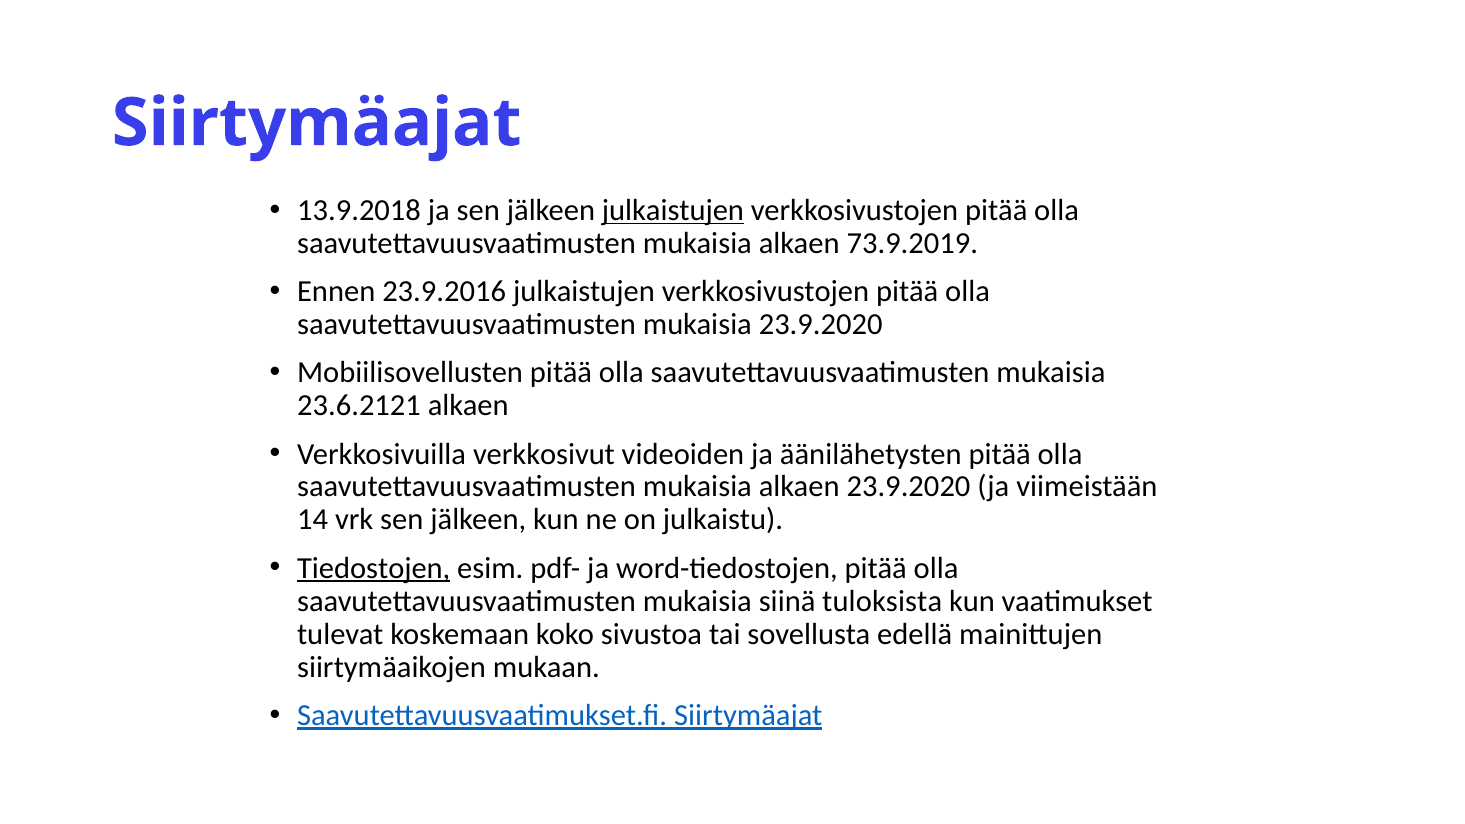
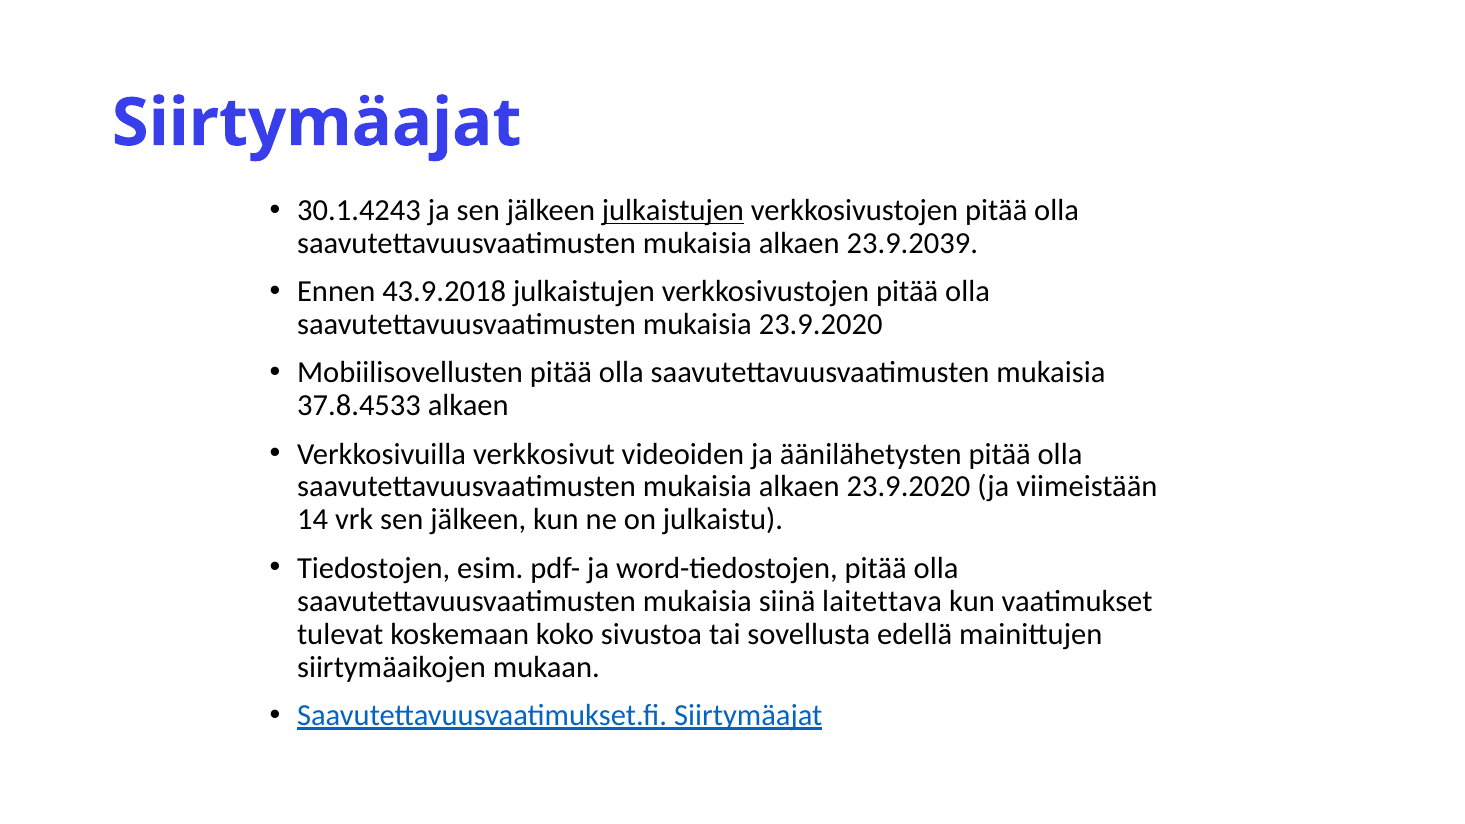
13.9.2018: 13.9.2018 -> 30.1.4243 (359, 210)
73.9.2019: 73.9.2019 -> 23.9.2039 (912, 243)
23.9.2016: 23.9.2016 -> 43.9.2018 (444, 292)
23.6.2121: 23.6.2121 -> 37.8.4533 (359, 406)
Tiedostojen underline: present -> none (374, 568)
tuloksista: tuloksista -> laitettava (882, 601)
